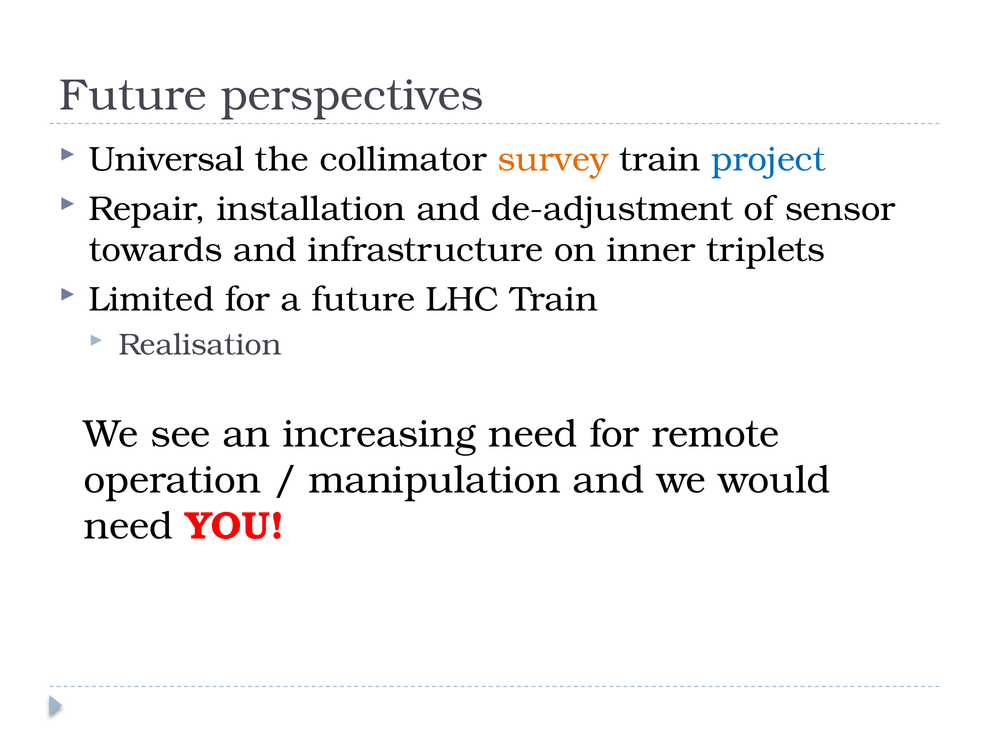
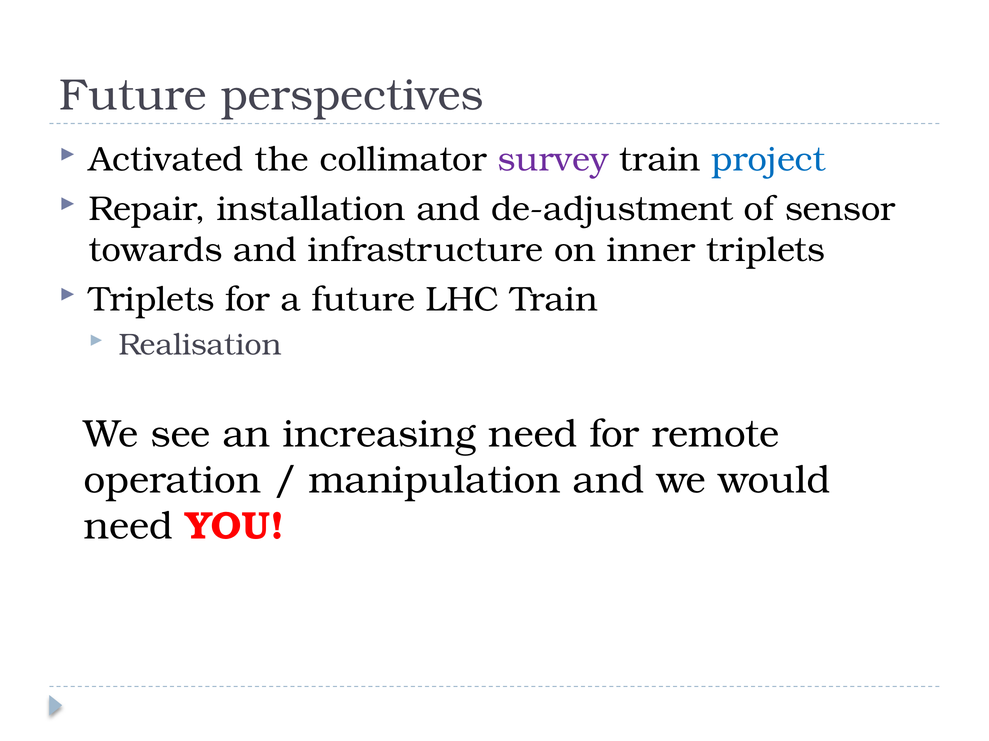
Universal: Universal -> Activated (166, 160)
survey colour: orange -> purple (553, 160)
Limited: Limited -> Triplets (152, 300)
